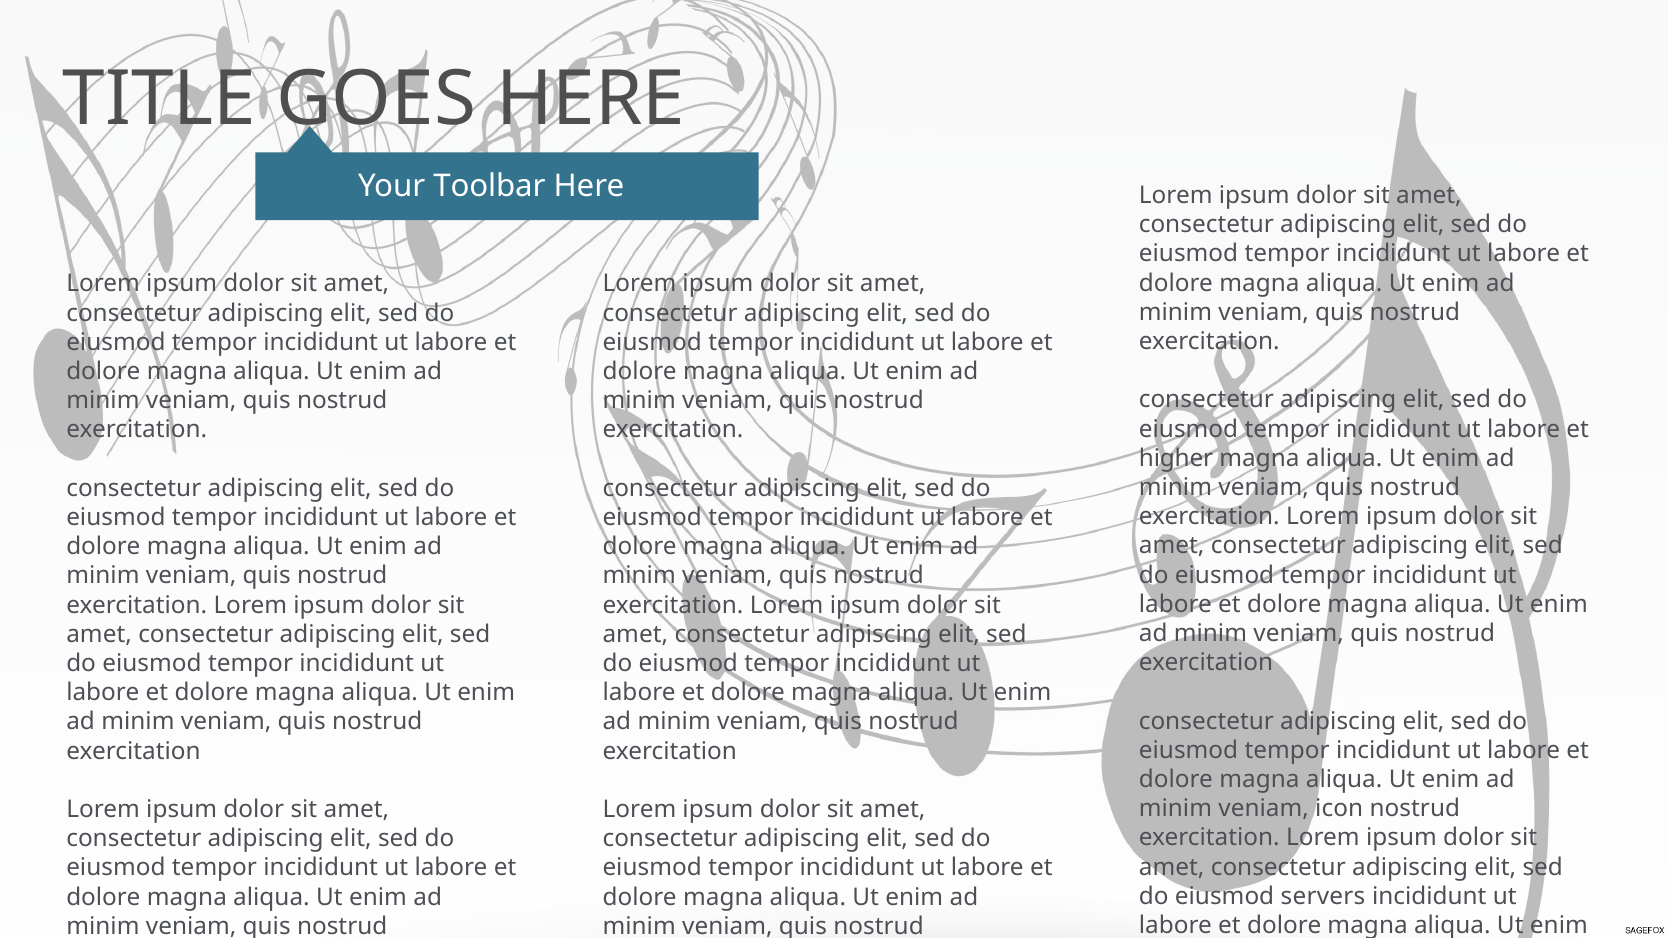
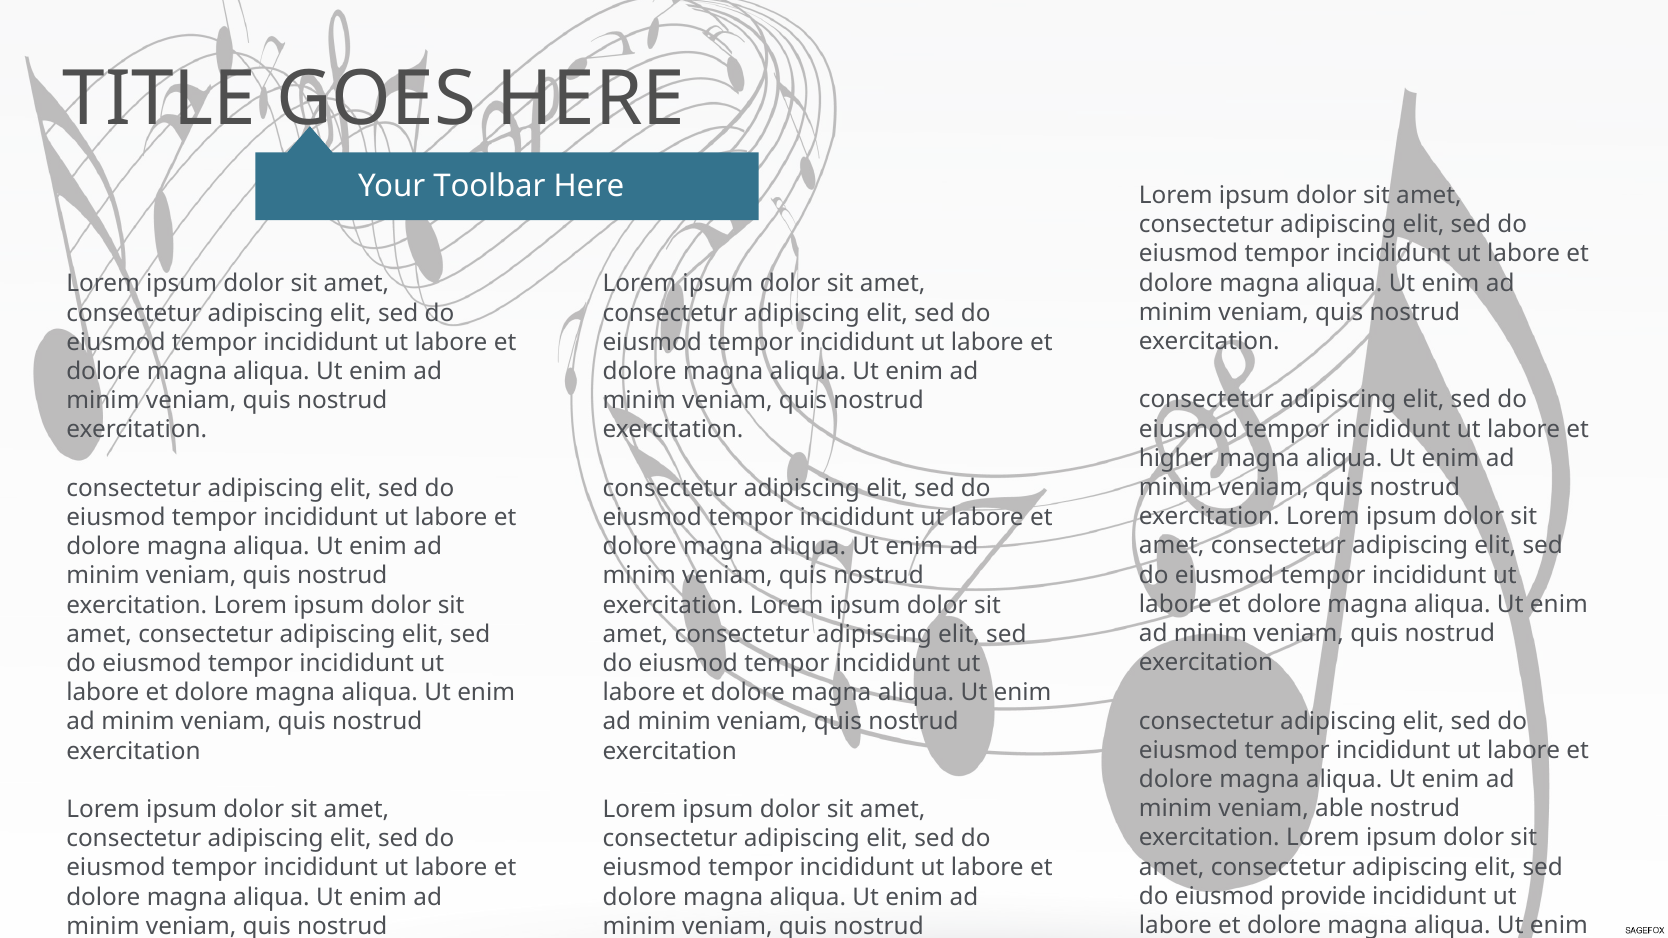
icon: icon -> able (1339, 809)
servers: servers -> provide (1323, 897)
